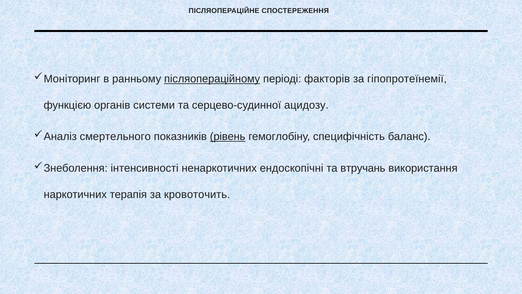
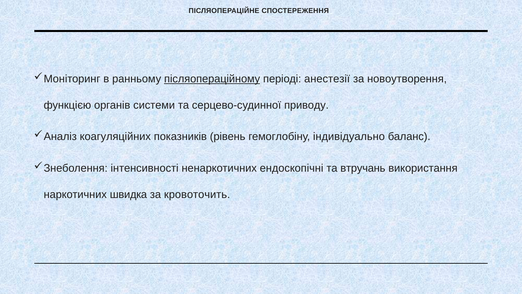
факторів: факторів -> анестезії (327, 79)
гіпопротеїнемії: гіпопротеїнемії -> новоутворення (407, 79)
ацидозу: ацидозу -> приводу (306, 105)
смертельного: смертельного -> коагуляційних (115, 137)
рівень underline: present -> none (228, 137)
специфічність: специфічність -> індивідуально (349, 137)
терапія: терапія -> швидка (128, 194)
